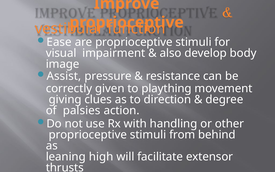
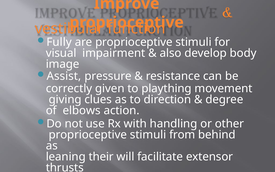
Ease: Ease -> Fully (59, 42)
palsies: palsies -> elbows (82, 111)
high: high -> their (101, 157)
